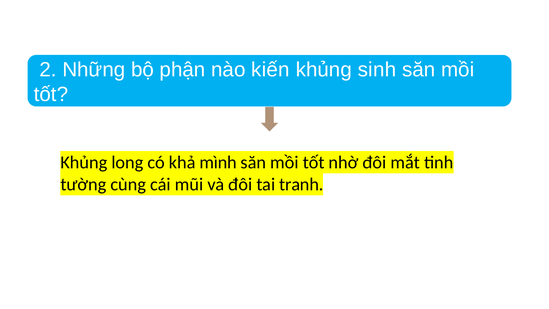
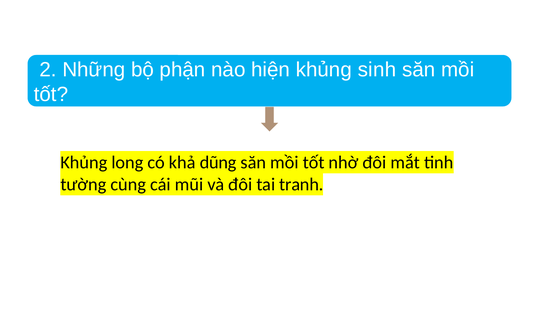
kiến: kiến -> hiện (271, 70)
mình: mình -> dũng (218, 162)
